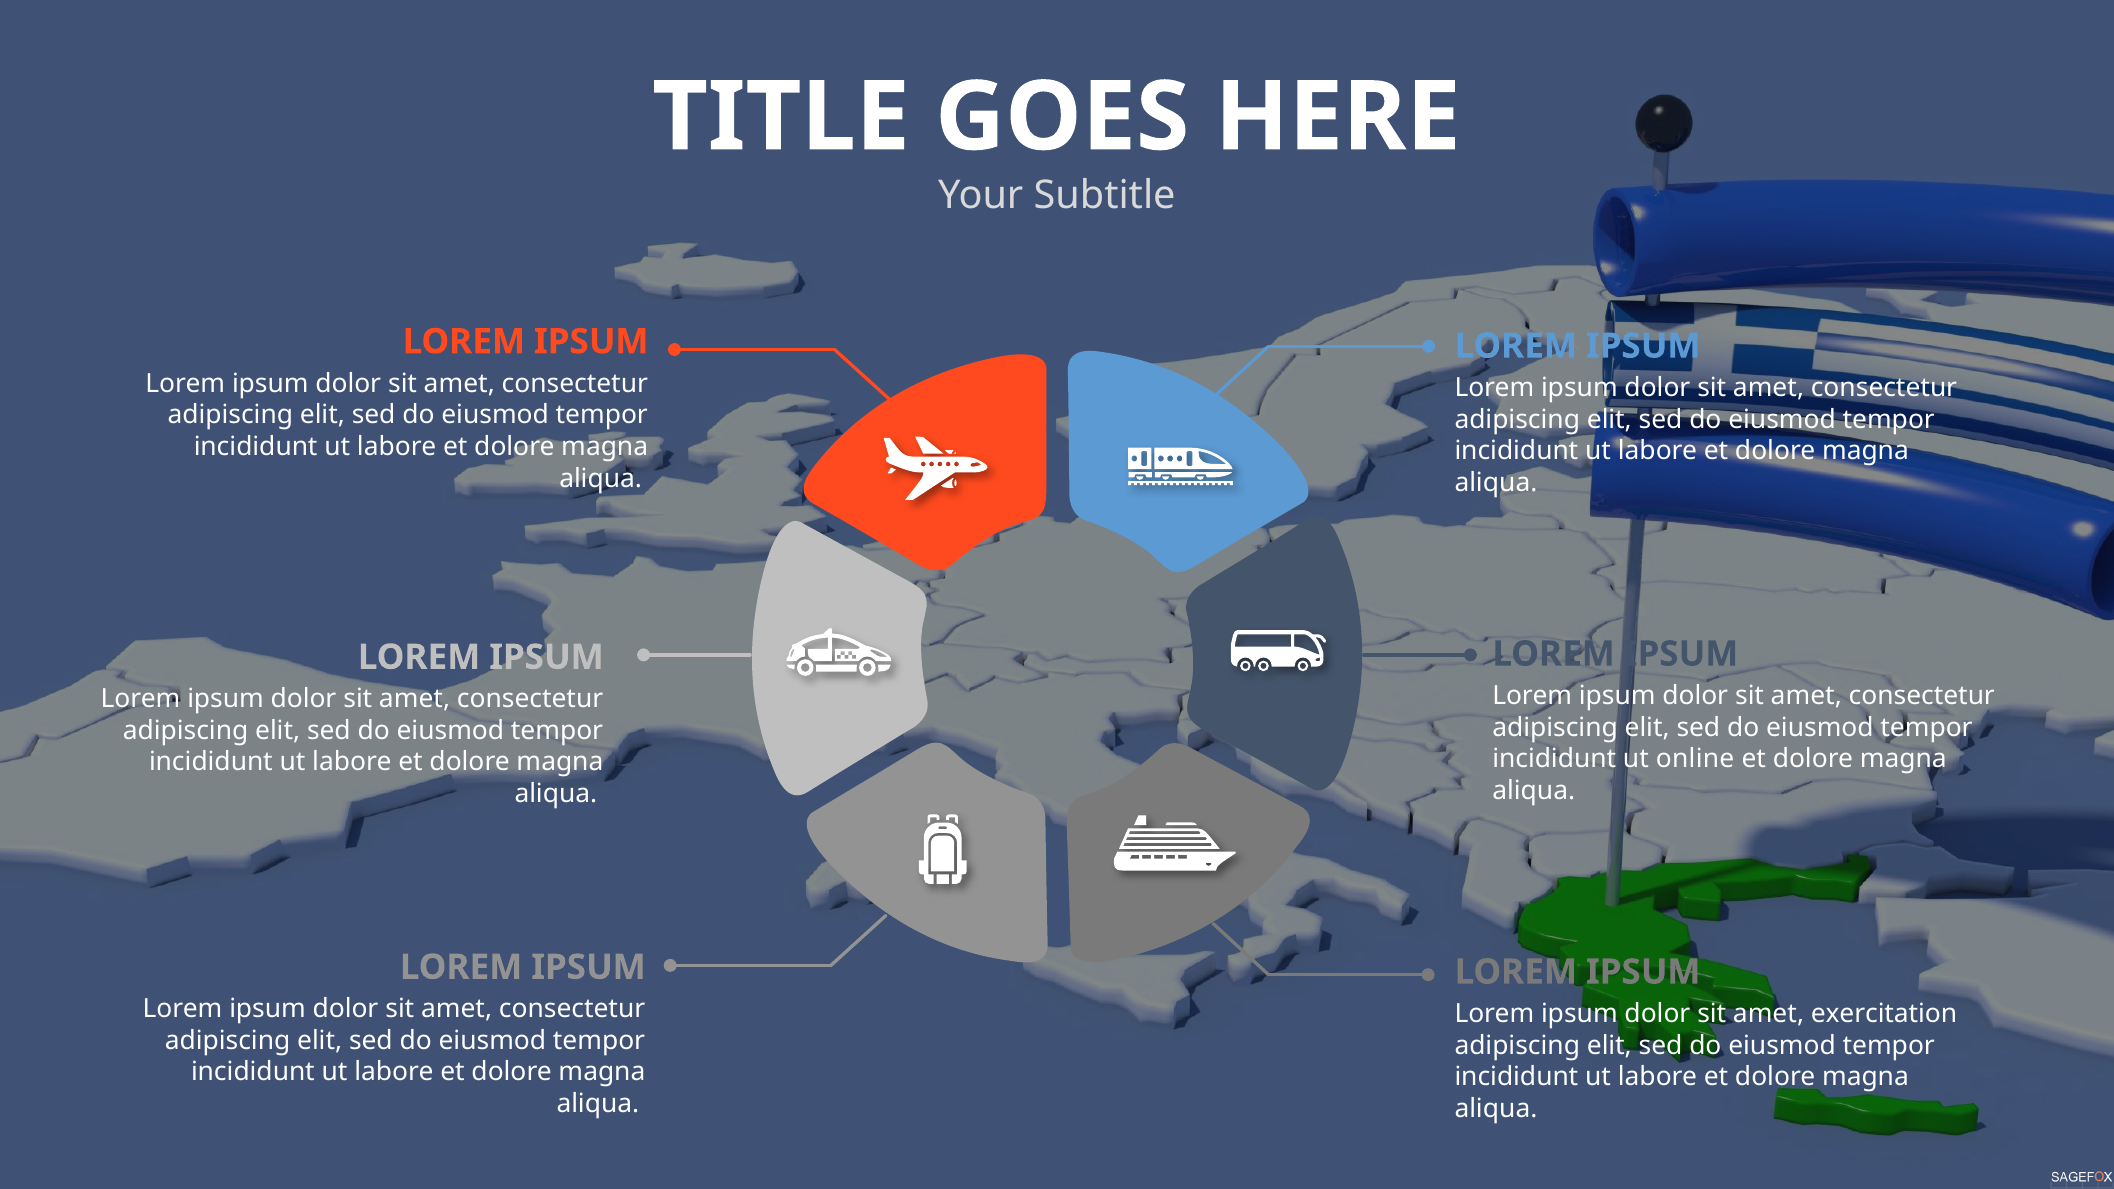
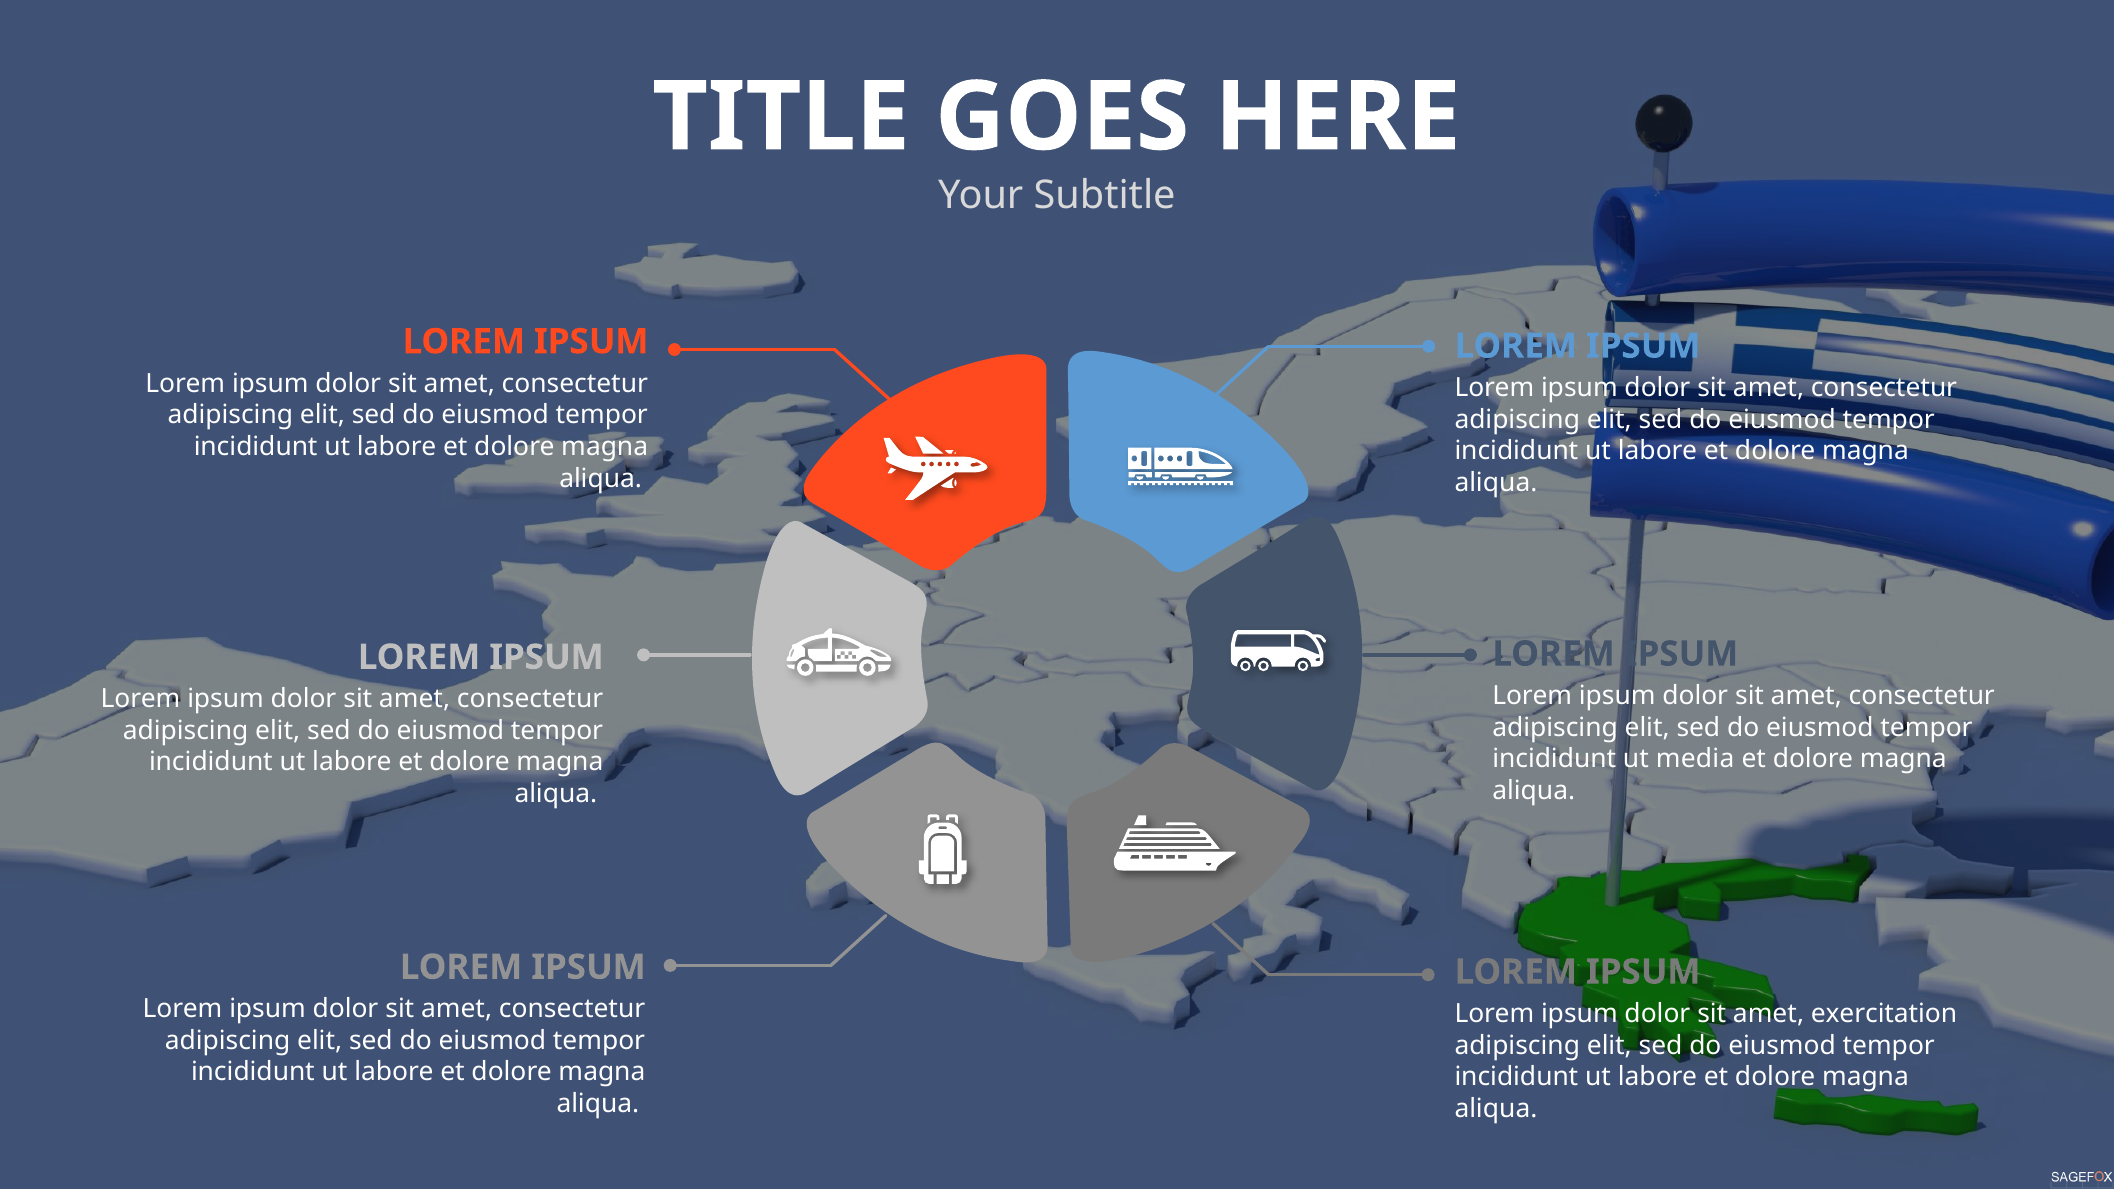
online: online -> media (1695, 759)
